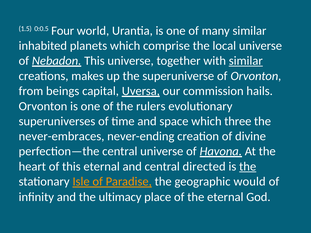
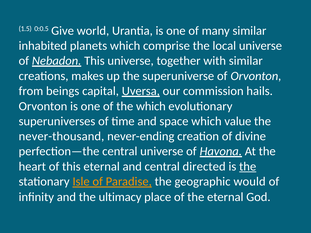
Four: Four -> Give (63, 31)
similar underline: present -> none (246, 61)
the rulers: rulers -> which (151, 106)
three: three -> value (238, 121)
never-embraces: never-embraces -> never-thousand (61, 136)
